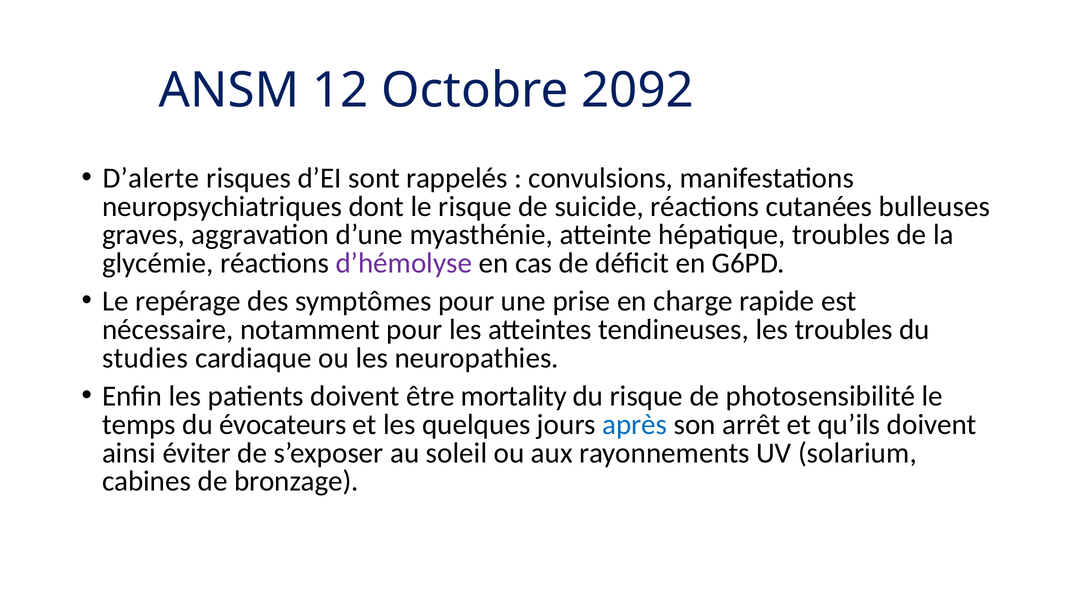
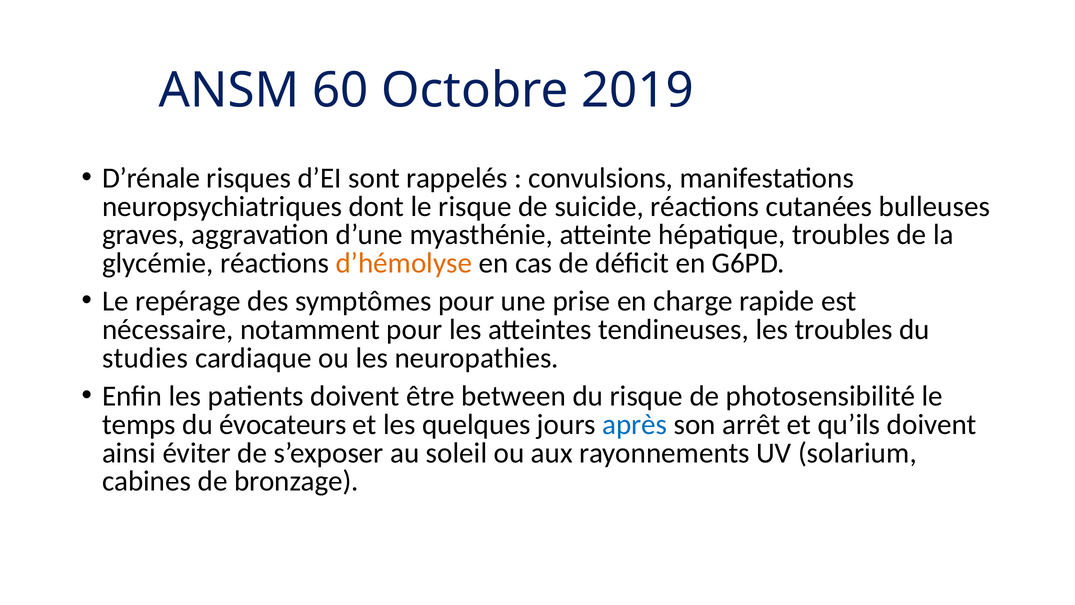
12: 12 -> 60 (340, 90)
2092: 2092 -> 2019 (638, 90)
D’alerte: D’alerte -> D’rénale (151, 178)
d’hémolyse colour: purple -> orange (404, 263)
mortality: mortality -> between (514, 396)
